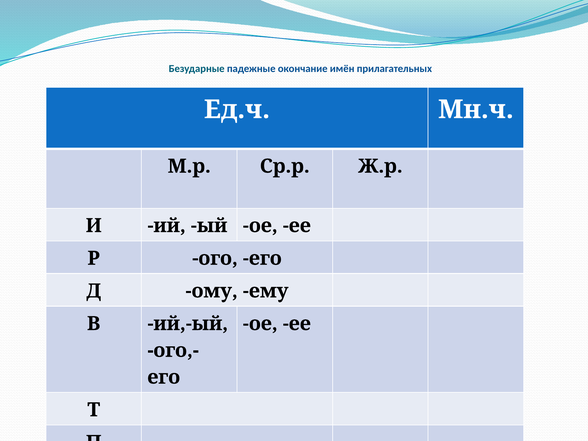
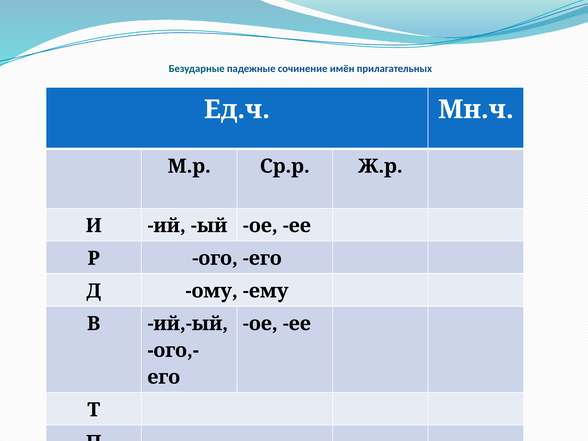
окончание: окончание -> сочинение (303, 69)
